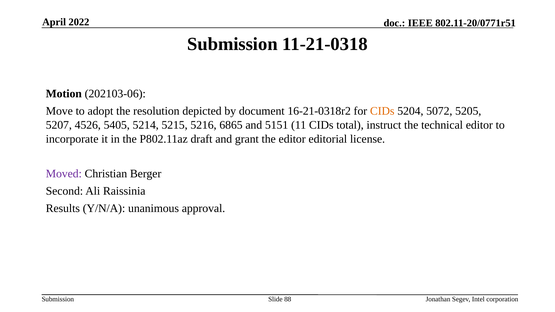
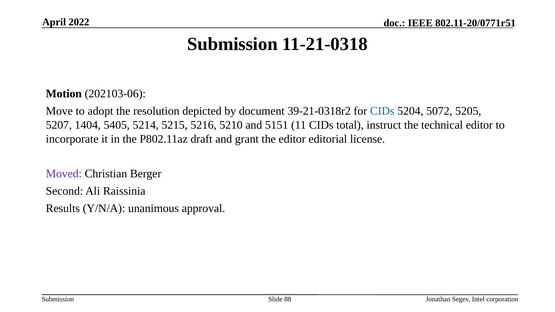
16-21-0318r2: 16-21-0318r2 -> 39-21-0318r2 (319, 111)
CIDs colour: orange -> blue (382, 111)
4526: 4526 -> 1404 (88, 125)
6865: 6865 -> 5210 (231, 125)
